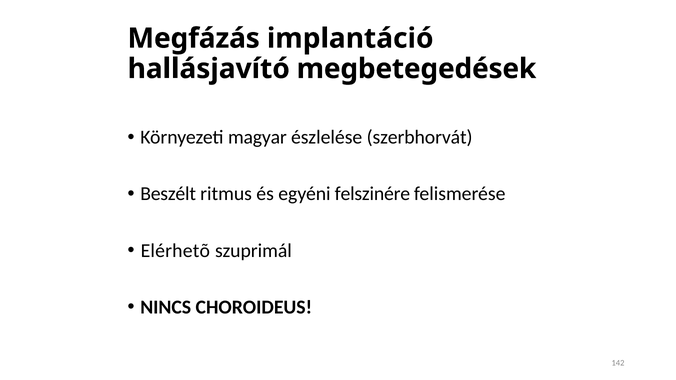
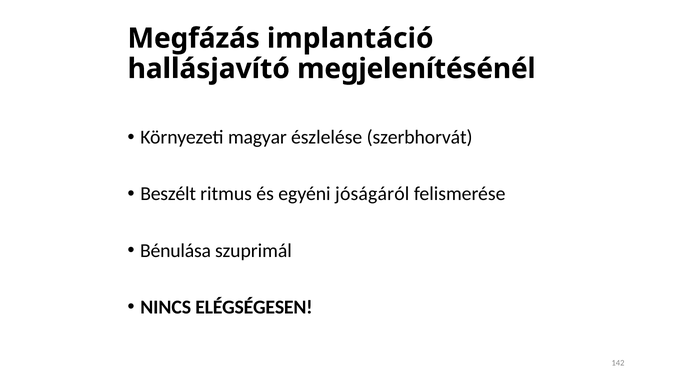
megbetegedések: megbetegedések -> megjelenítésénél (416, 69)
felszinére: felszinére -> jóságáról (372, 194)
Elérhetõ: Elérhetõ -> Bénulása (175, 251)
CHOROIDEUS: CHOROIDEUS -> ELÉGSÉGESEN (254, 307)
